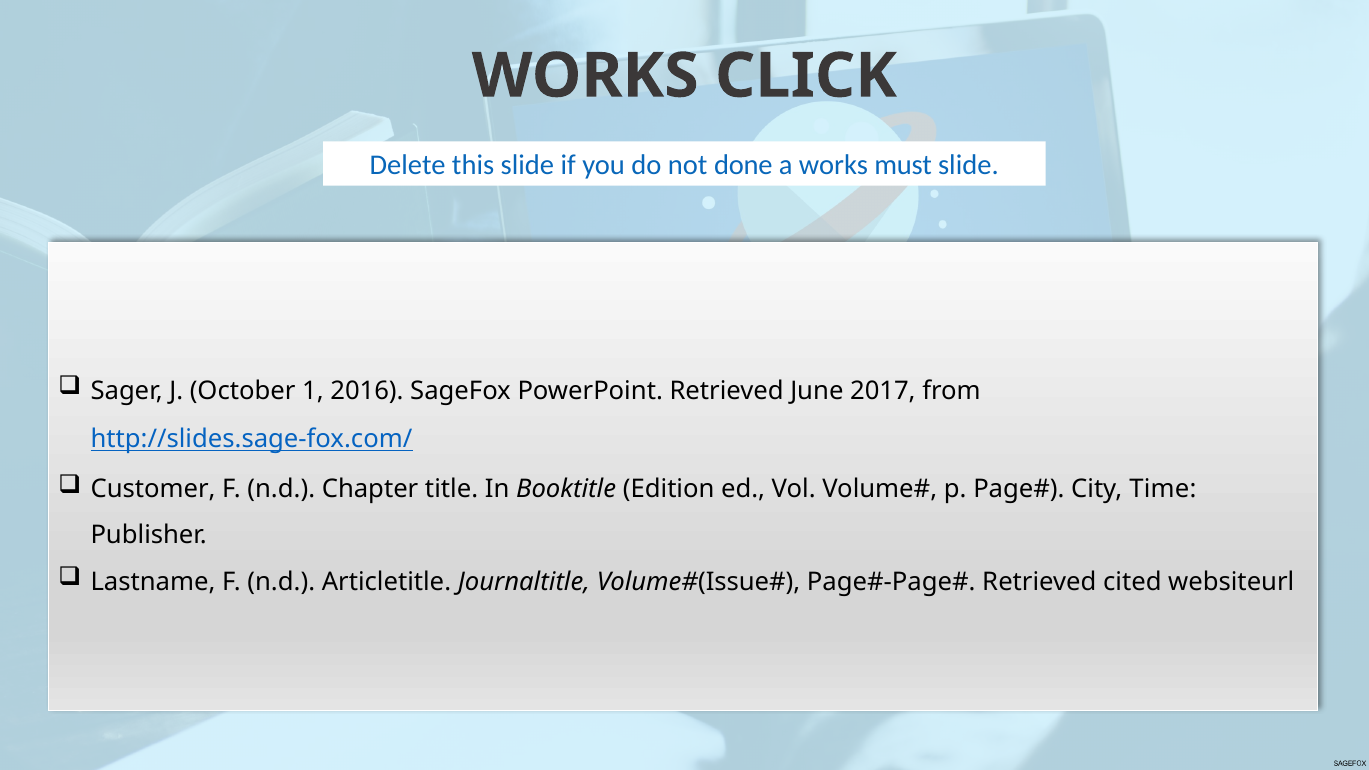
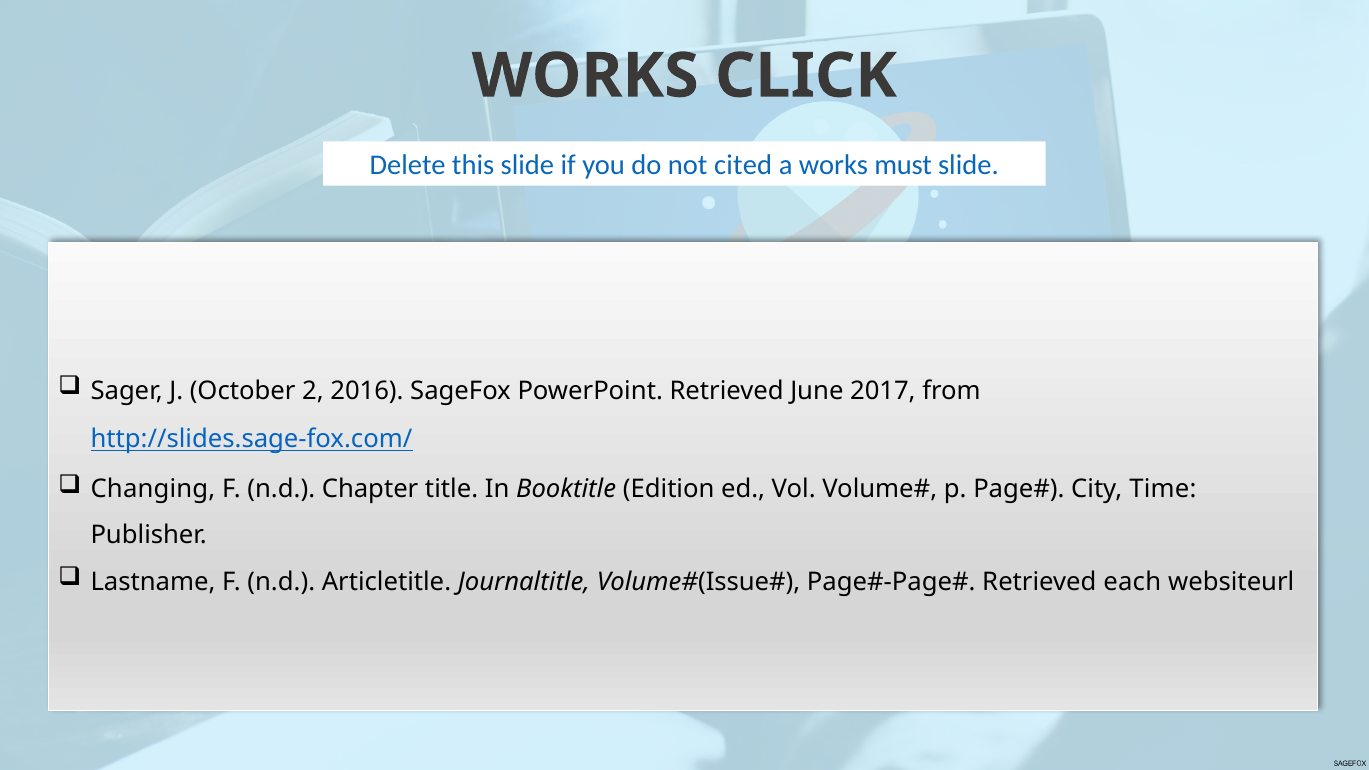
done: done -> cited (743, 165)
1: 1 -> 2 (313, 391)
Customer: Customer -> Changing (153, 489)
cited: cited -> each (1132, 582)
